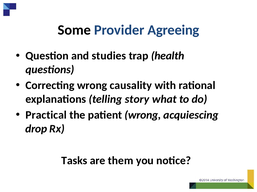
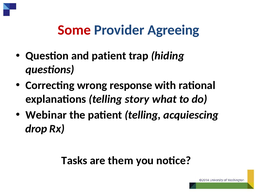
Some colour: black -> red (74, 30)
and studies: studies -> patient (109, 56)
health: health -> hiding (168, 56)
causality: causality -> response (131, 86)
Practical: Practical -> Webinar (46, 115)
patient wrong: wrong -> telling (143, 115)
